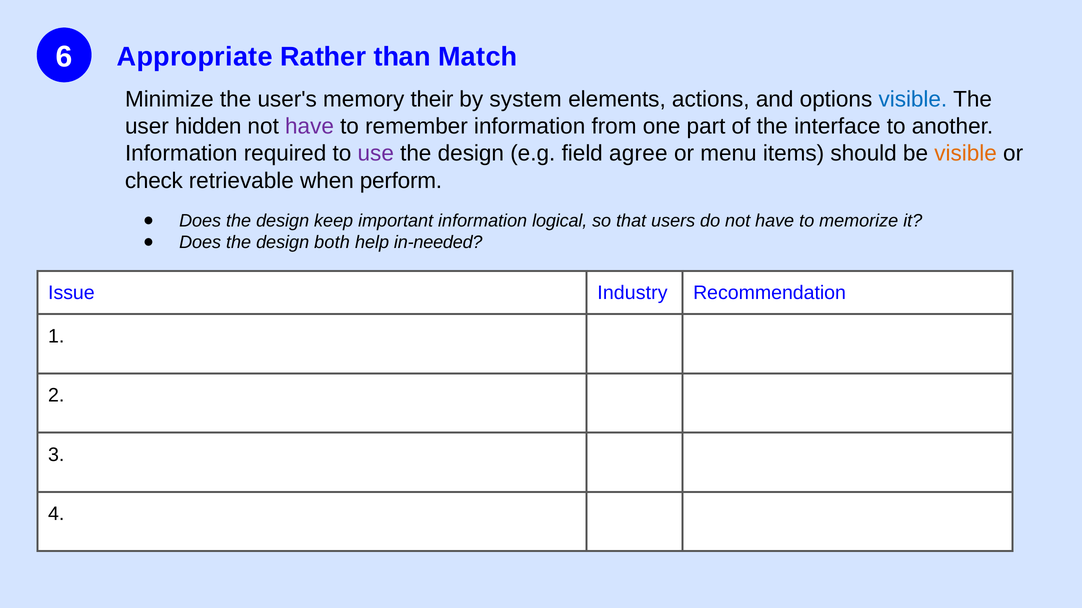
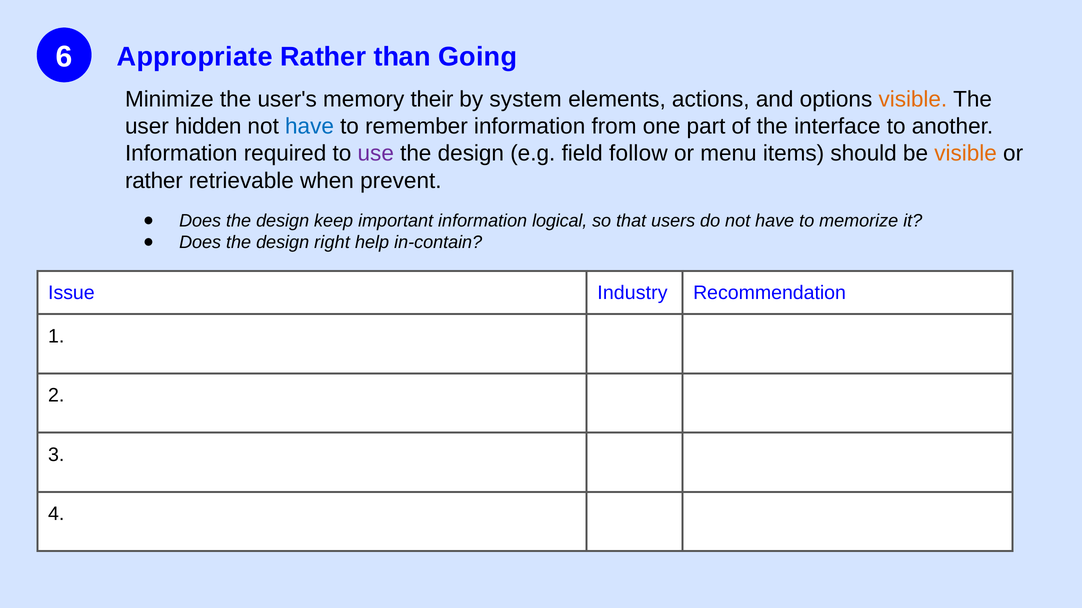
Match: Match -> Going (478, 57)
visible colour: blue -> orange (913, 100)
have colour: purple -> blue (310, 127)
agree: agree -> follow (638, 154)
check: check -> rather (154, 181)
perform: perform -> prevent (401, 181)
both: both -> right (332, 243)
in-needed: in-needed -> in-contain (438, 243)
